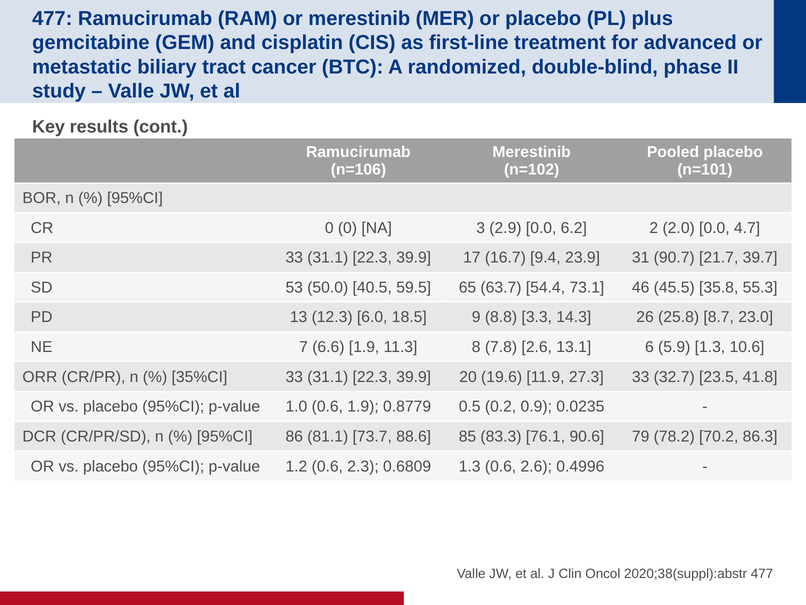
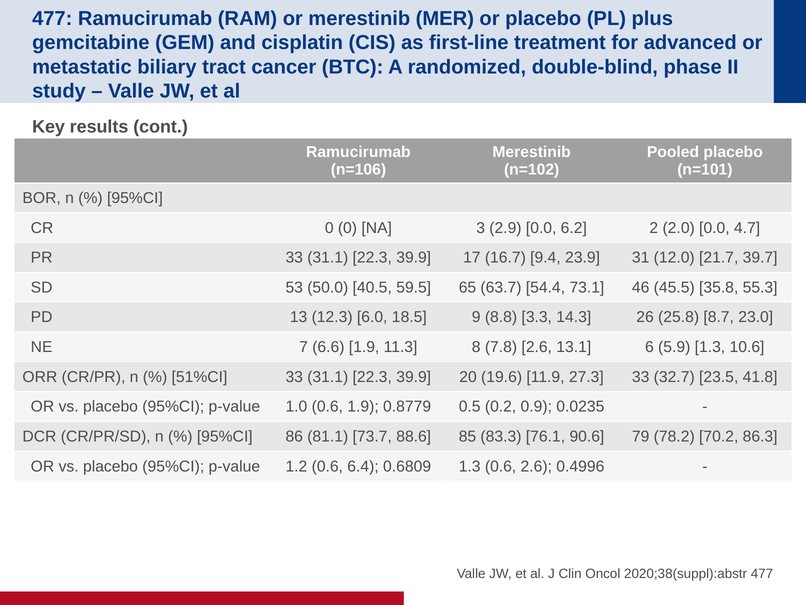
90.7: 90.7 -> 12.0 (674, 257)
35%CI: 35%CI -> 51%CI (199, 377)
2.3: 2.3 -> 6.4 (363, 466)
